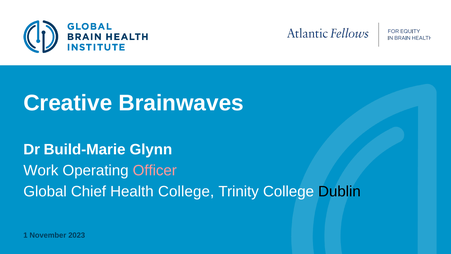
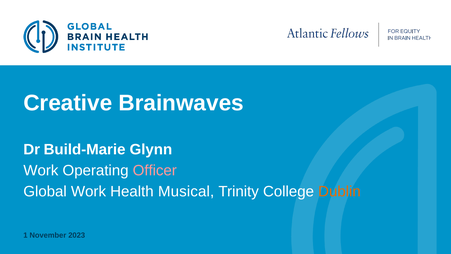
Global Chief: Chief -> Work (88, 191)
Health College: College -> Musical (186, 191)
Dublin colour: black -> orange (339, 191)
